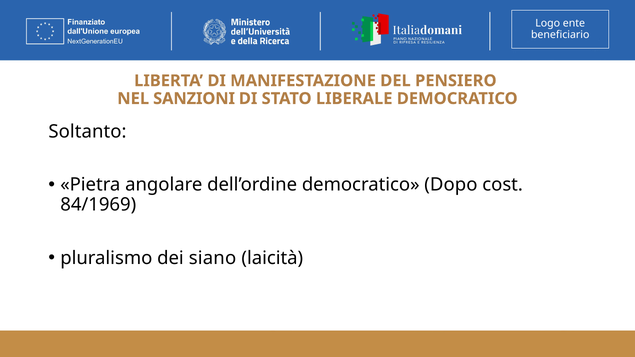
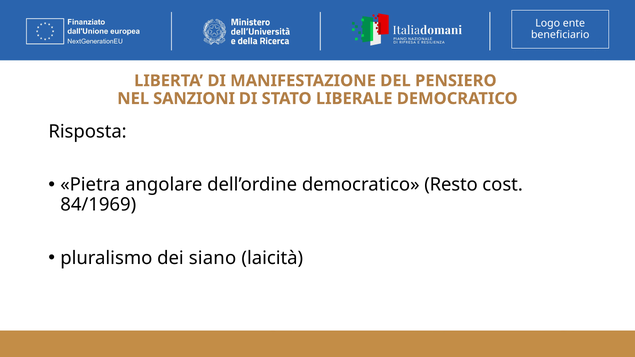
Soltanto: Soltanto -> Risposta (88, 132)
Dopo: Dopo -> Resto (451, 185)
